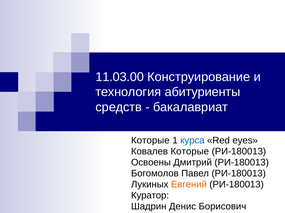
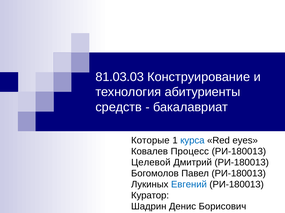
11.03.00: 11.03.00 -> 81.03.03 (120, 77)
Ковалев Которые: Которые -> Процесс (190, 152)
Освоены: Освоены -> Целевой (151, 163)
Евгений colour: orange -> blue (189, 185)
